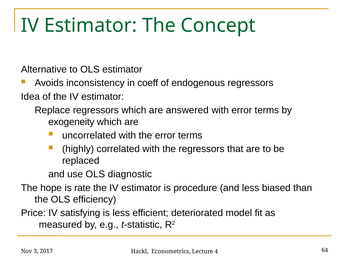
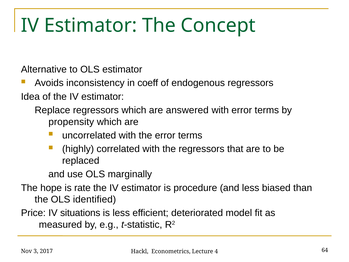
exogeneity: exogeneity -> propensity (71, 122)
diagnostic: diagnostic -> marginally (130, 174)
efficiency: efficiency -> identified (94, 199)
satisfying: satisfying -> situations (80, 213)
